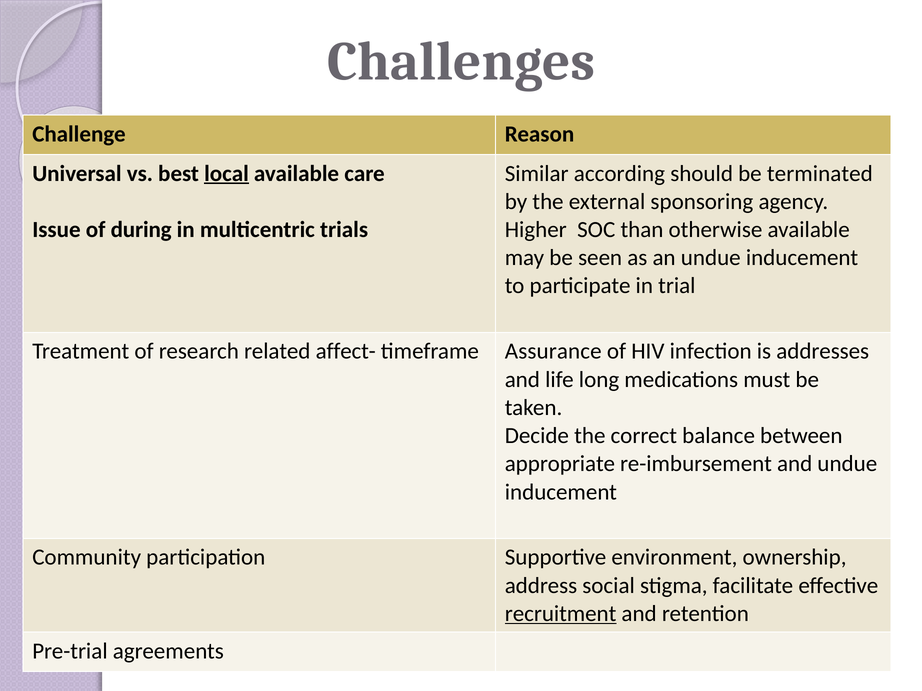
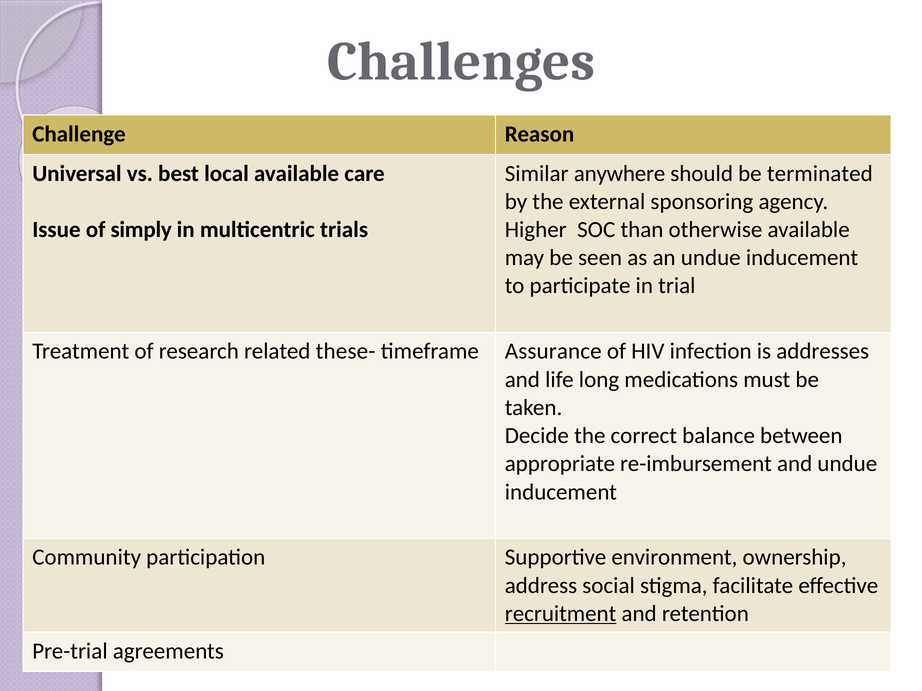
local underline: present -> none (226, 174)
according: according -> anywhere (620, 174)
during: during -> simply (141, 230)
affect-: affect- -> these- (346, 352)
